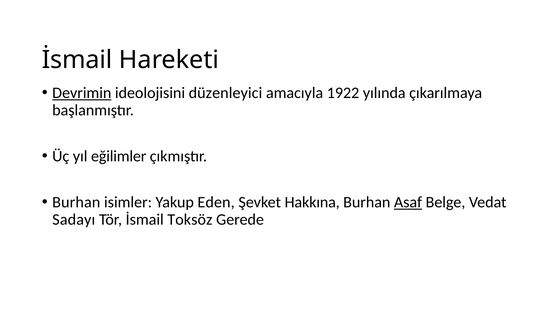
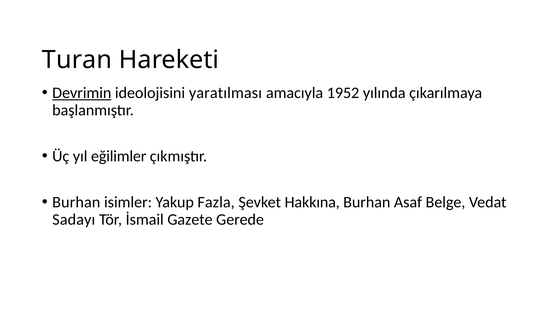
İsmail: İsmail -> Turan (77, 60)
düzenleyici: düzenleyici -> yaratılması (225, 93)
1922: 1922 -> 1952 (343, 93)
Eden: Eden -> Fazla (216, 203)
Asaf underline: present -> none (408, 203)
Toksöz: Toksöz -> Gazete (190, 220)
